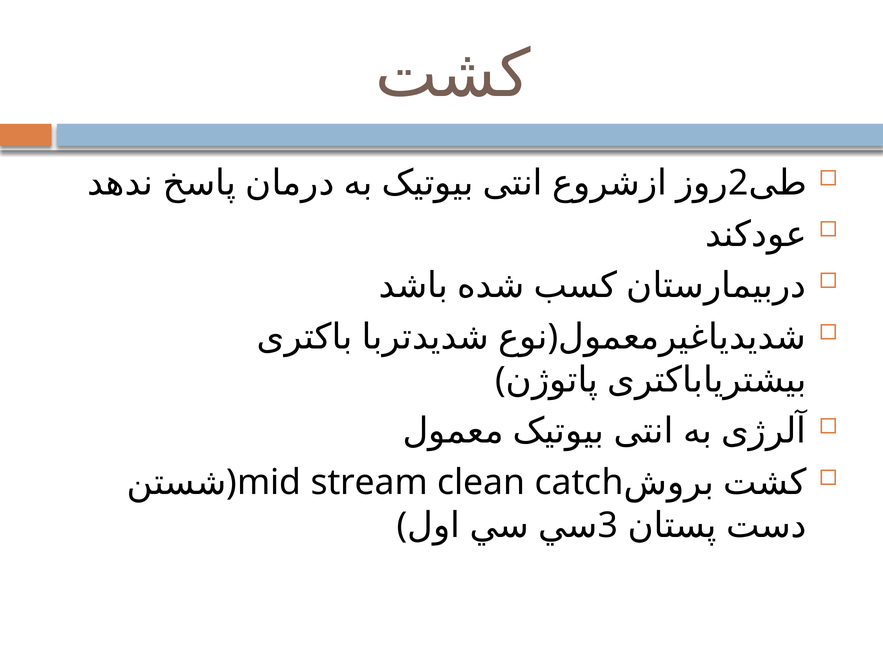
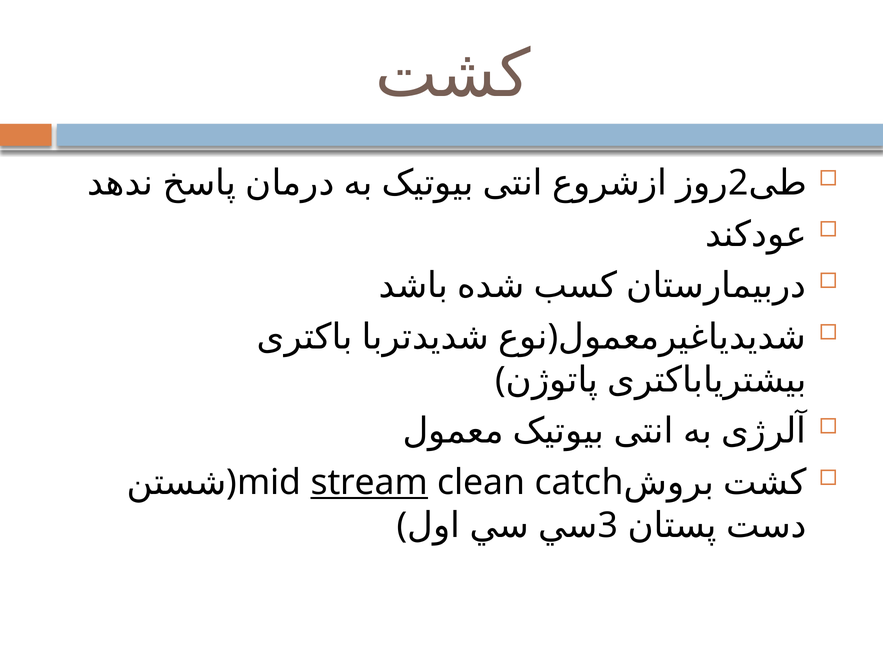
stream underline: none -> present (369, 482)
